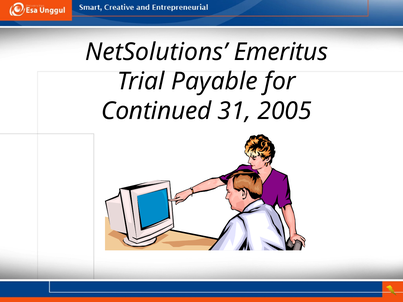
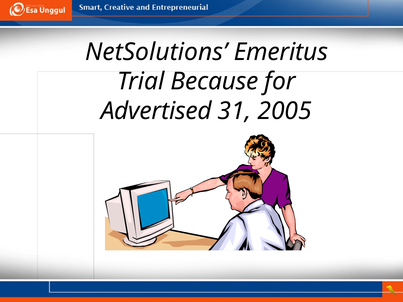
Payable: Payable -> Because (215, 82)
Continued: Continued -> Advertised (156, 111)
